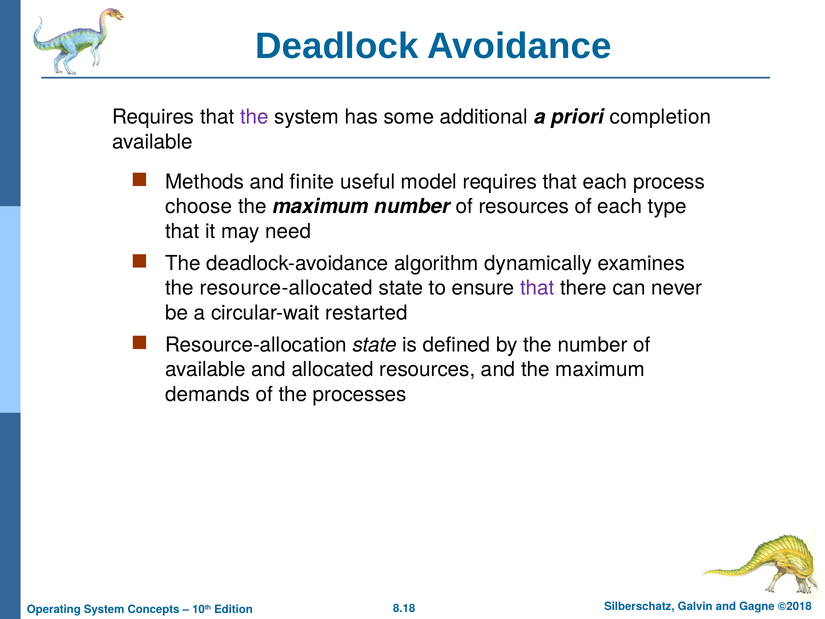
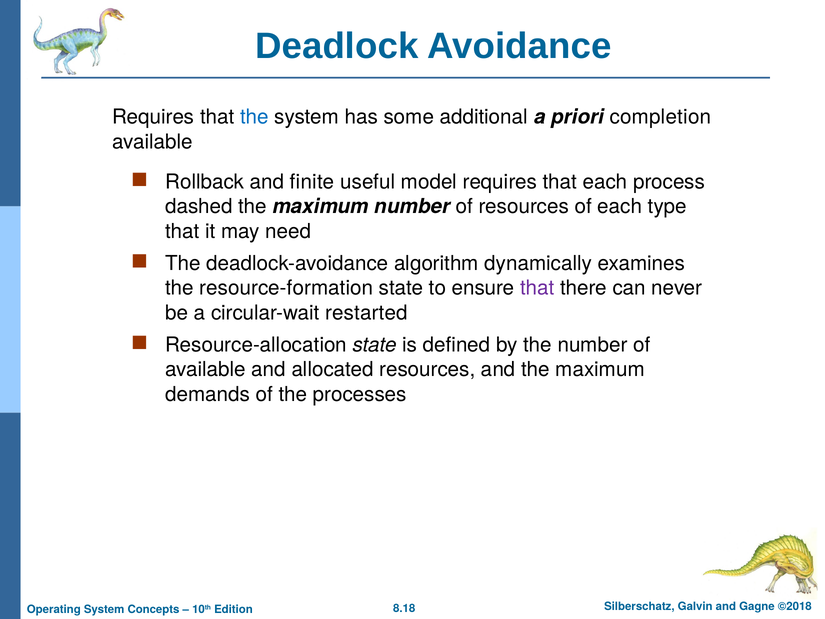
the colour: purple -> blue (254, 117)
Methods: Methods -> Rollback (205, 182)
choose: choose -> dashed (199, 206)
resource-allocated: resource-allocated -> resource-formation (286, 288)
